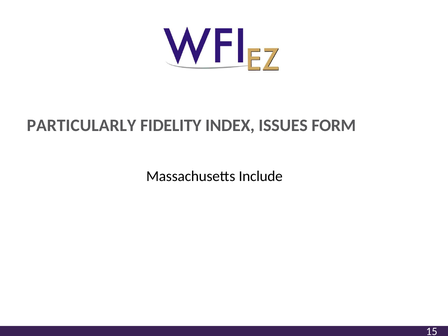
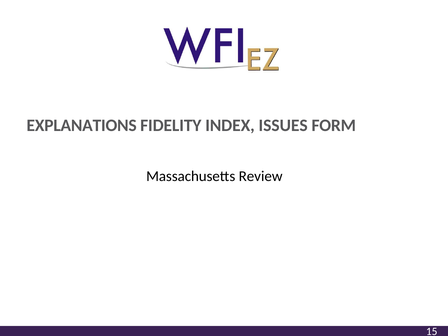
PARTICULARLY: PARTICULARLY -> EXPLANATIONS (82, 126)
Include: Include -> Review (261, 176)
